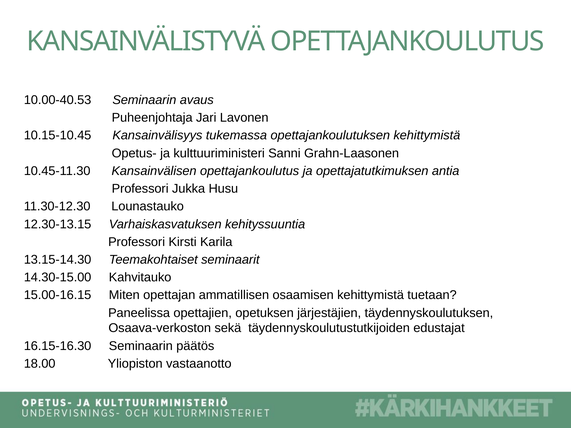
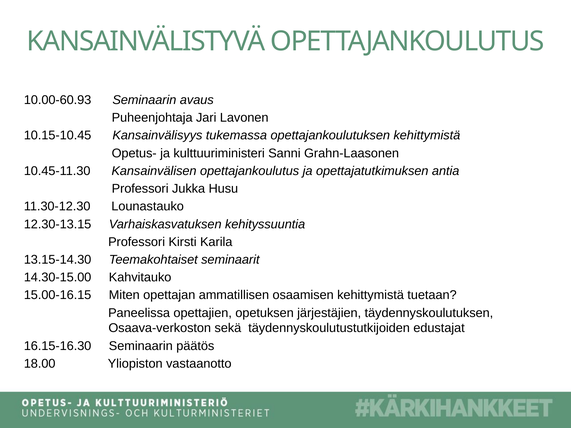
10.00-40.53: 10.00-40.53 -> 10.00-60.93 (58, 100)
